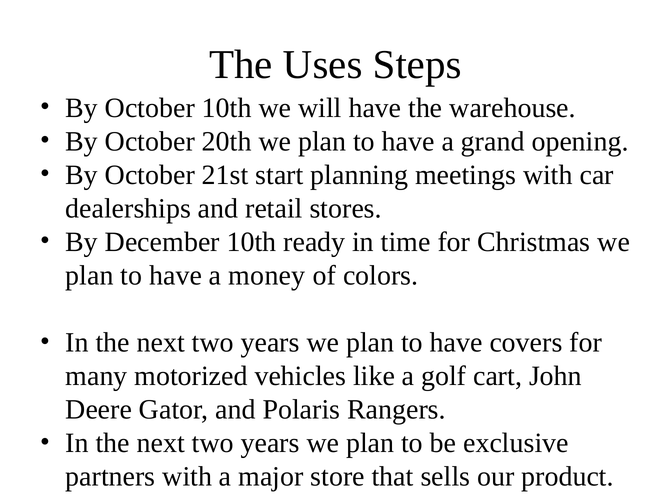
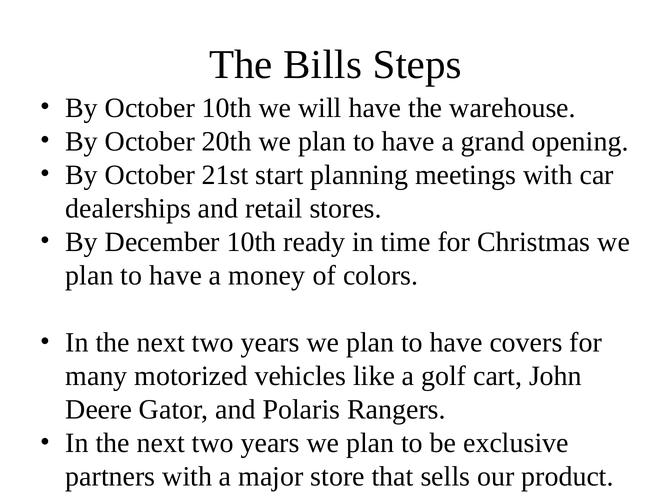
Uses: Uses -> Bills (323, 65)
